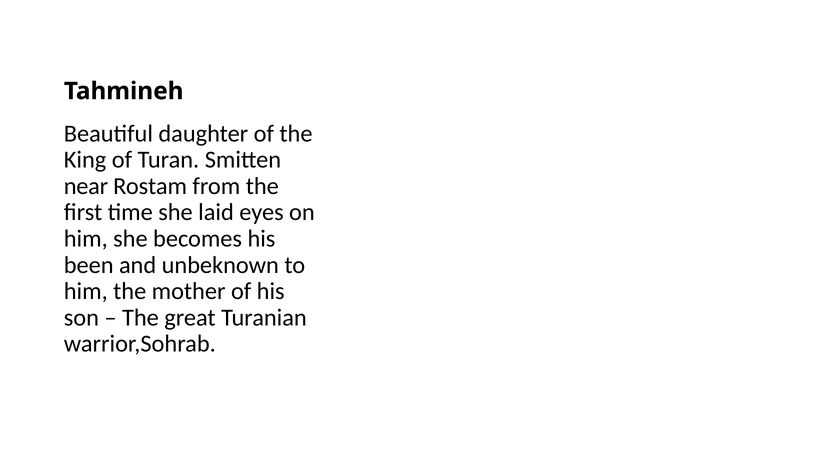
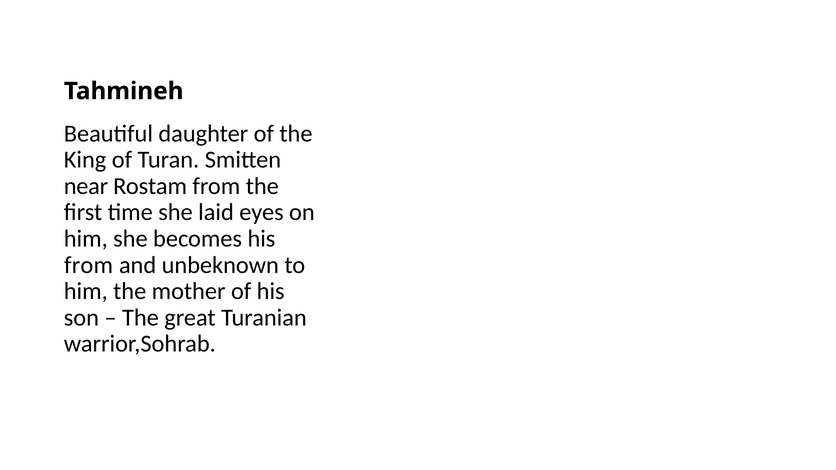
been: been -> from (89, 265)
